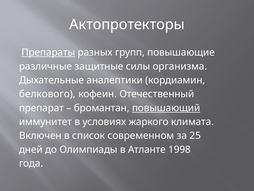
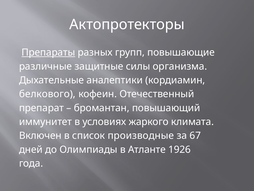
повышающий underline: present -> none (166, 108)
современном: современном -> производные (141, 135)
25: 25 -> 67 (195, 135)
1998: 1998 -> 1926 (180, 149)
